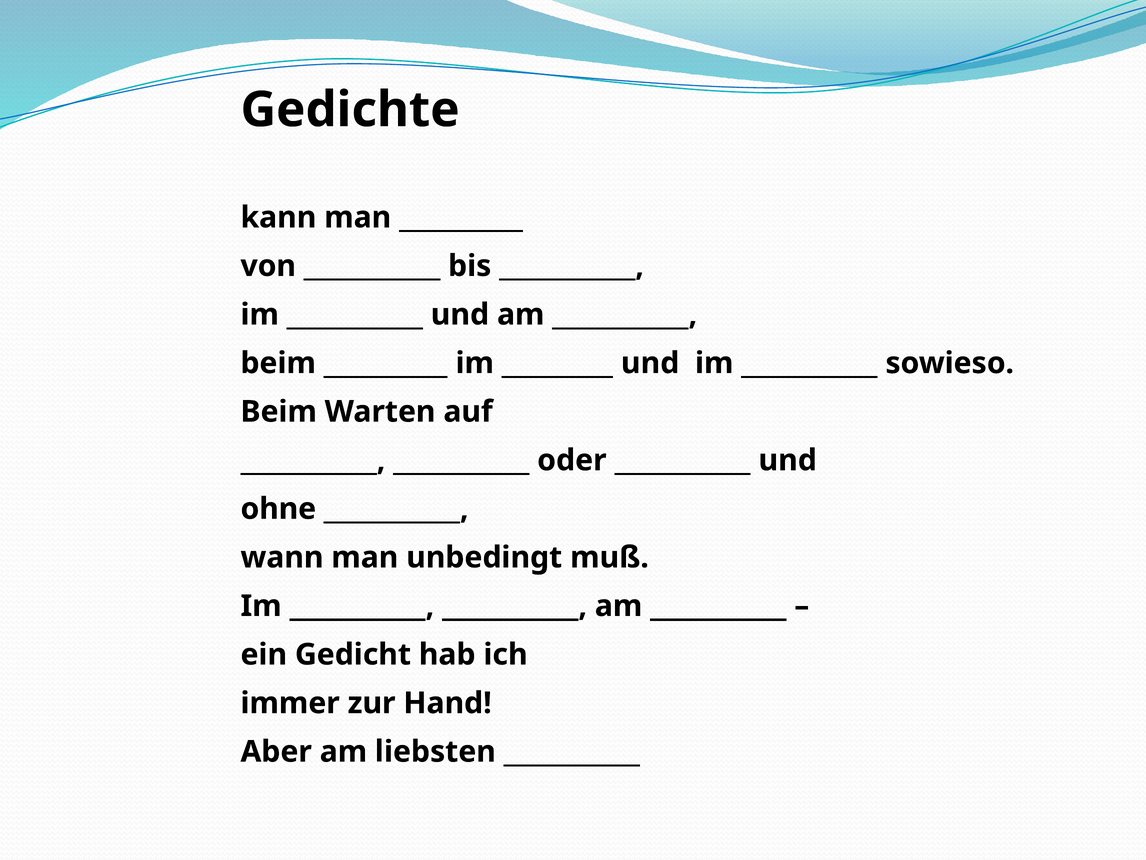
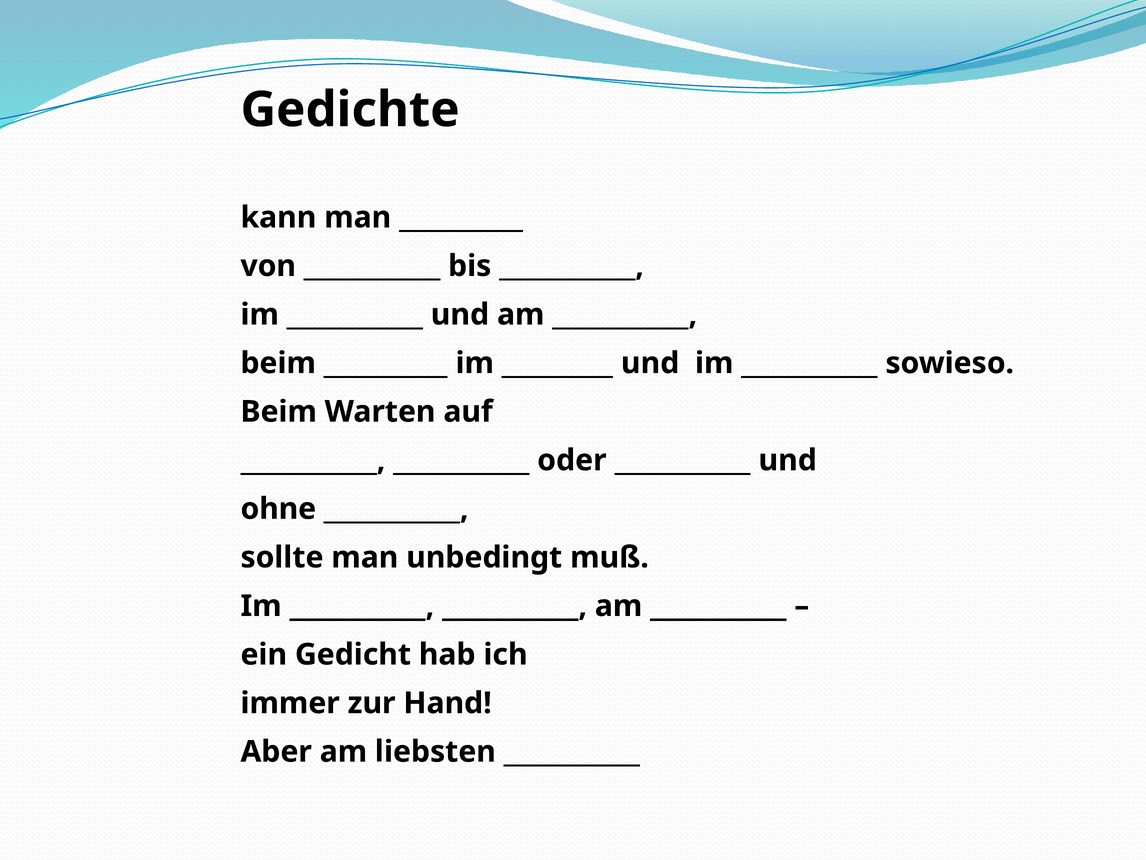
wann: wann -> sollte (282, 557)
